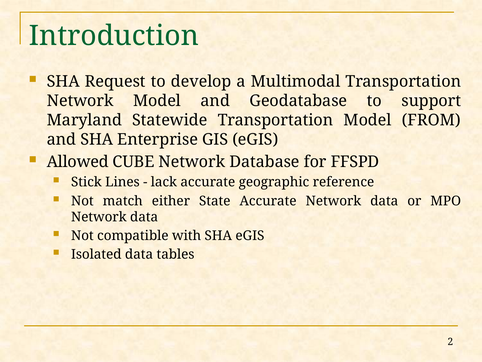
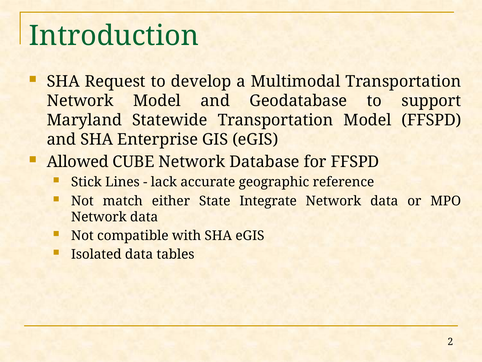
Model FROM: FROM -> FFSPD (431, 120)
State Accurate: Accurate -> Integrate (268, 201)
